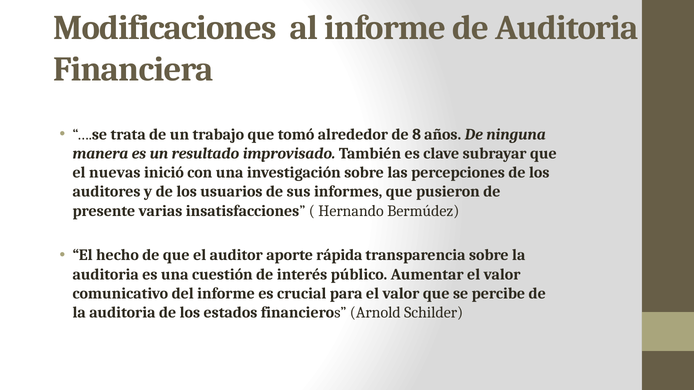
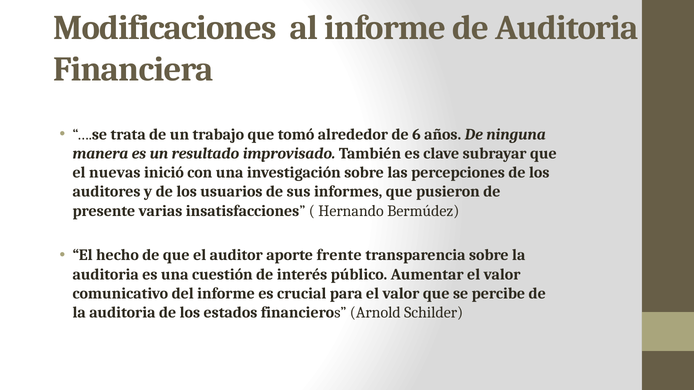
8: 8 -> 6 (417, 135)
rápida: rápida -> frente (339, 255)
